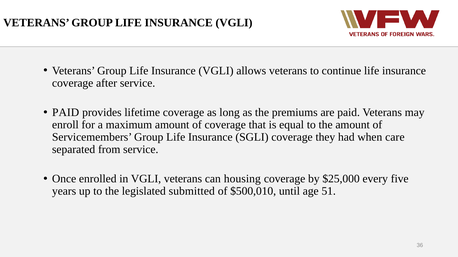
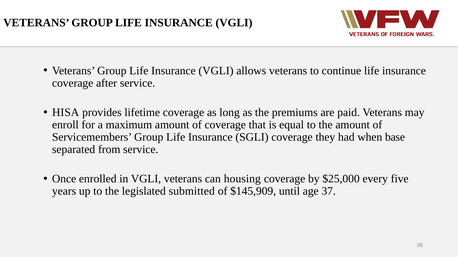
PAID: PAID -> HISA (66, 113)
care: care -> base (395, 137)
$500,010: $500,010 -> $145,909 (253, 192)
51: 51 -> 37 (329, 192)
